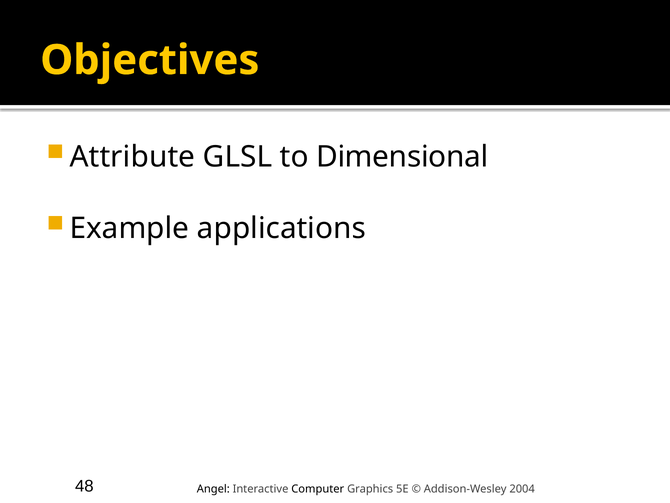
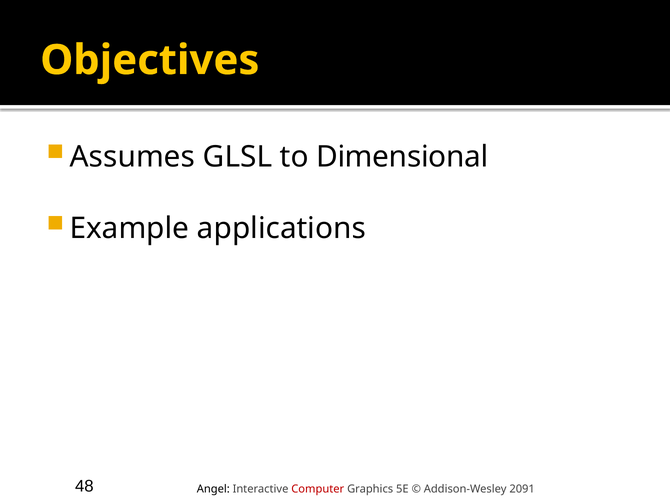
Attribute: Attribute -> Assumes (132, 157)
Computer colour: black -> red (318, 489)
2004: 2004 -> 2091 (522, 489)
